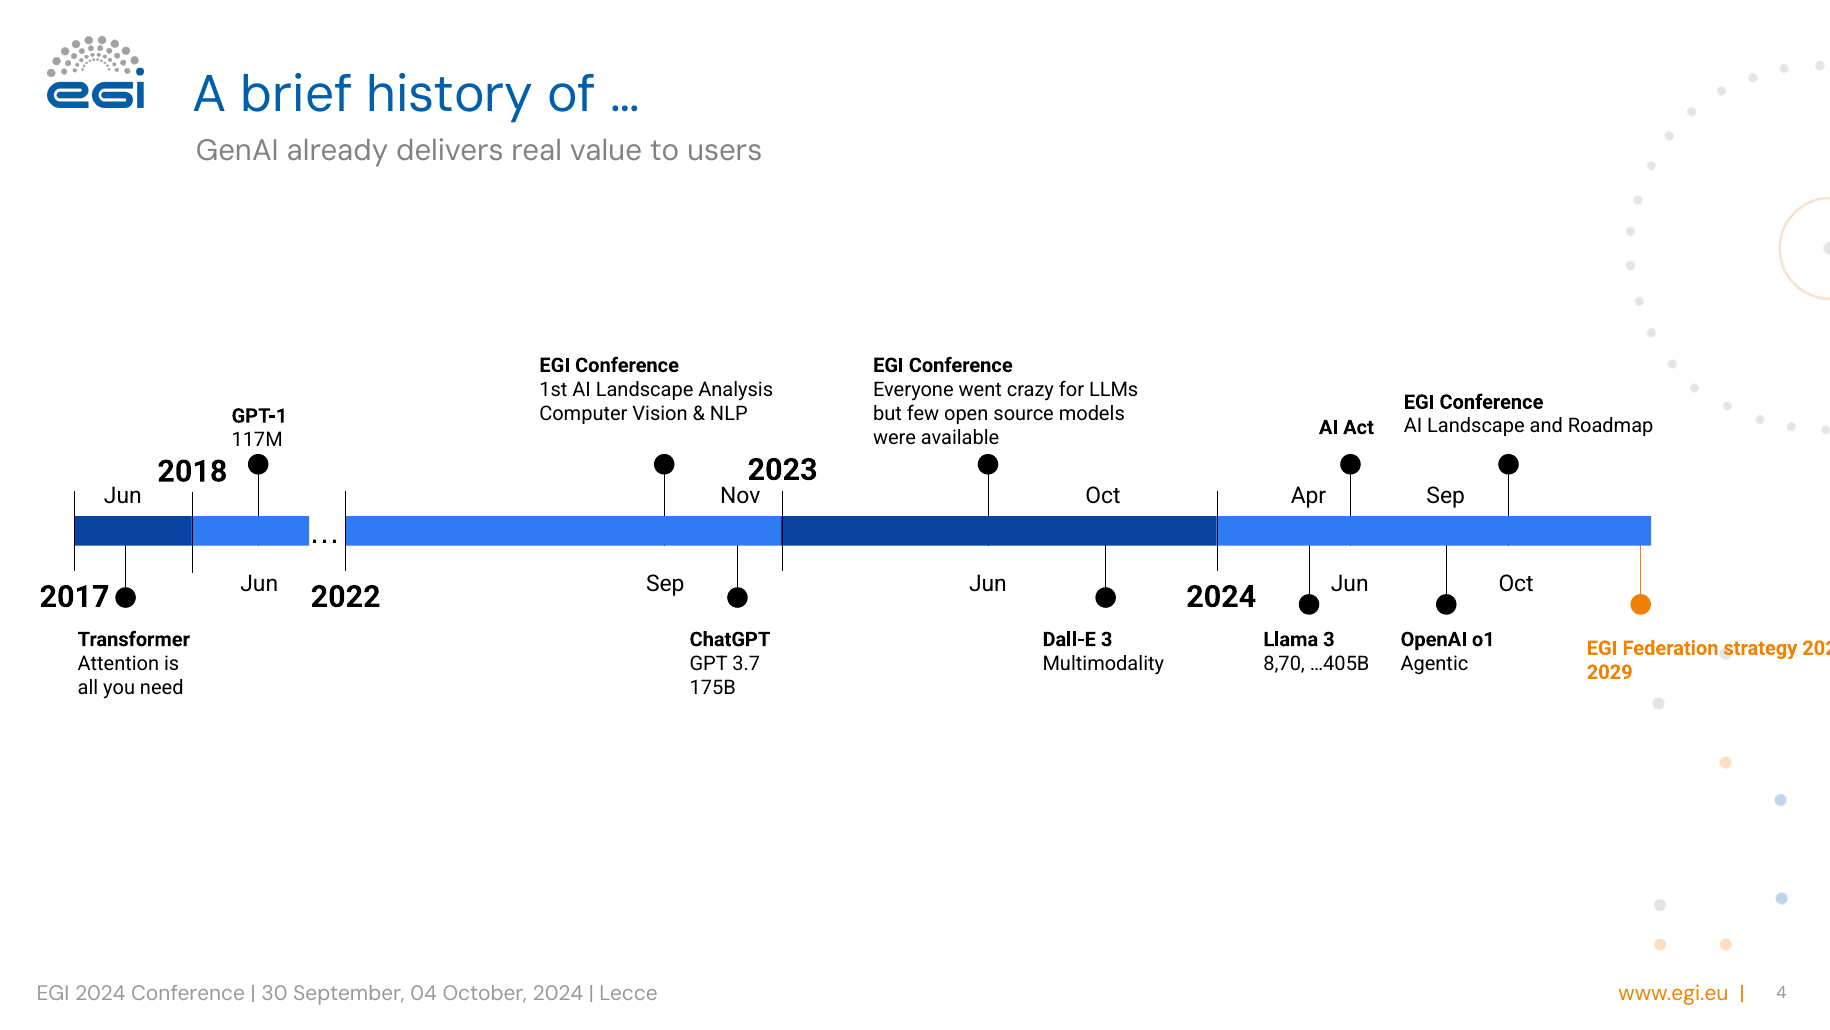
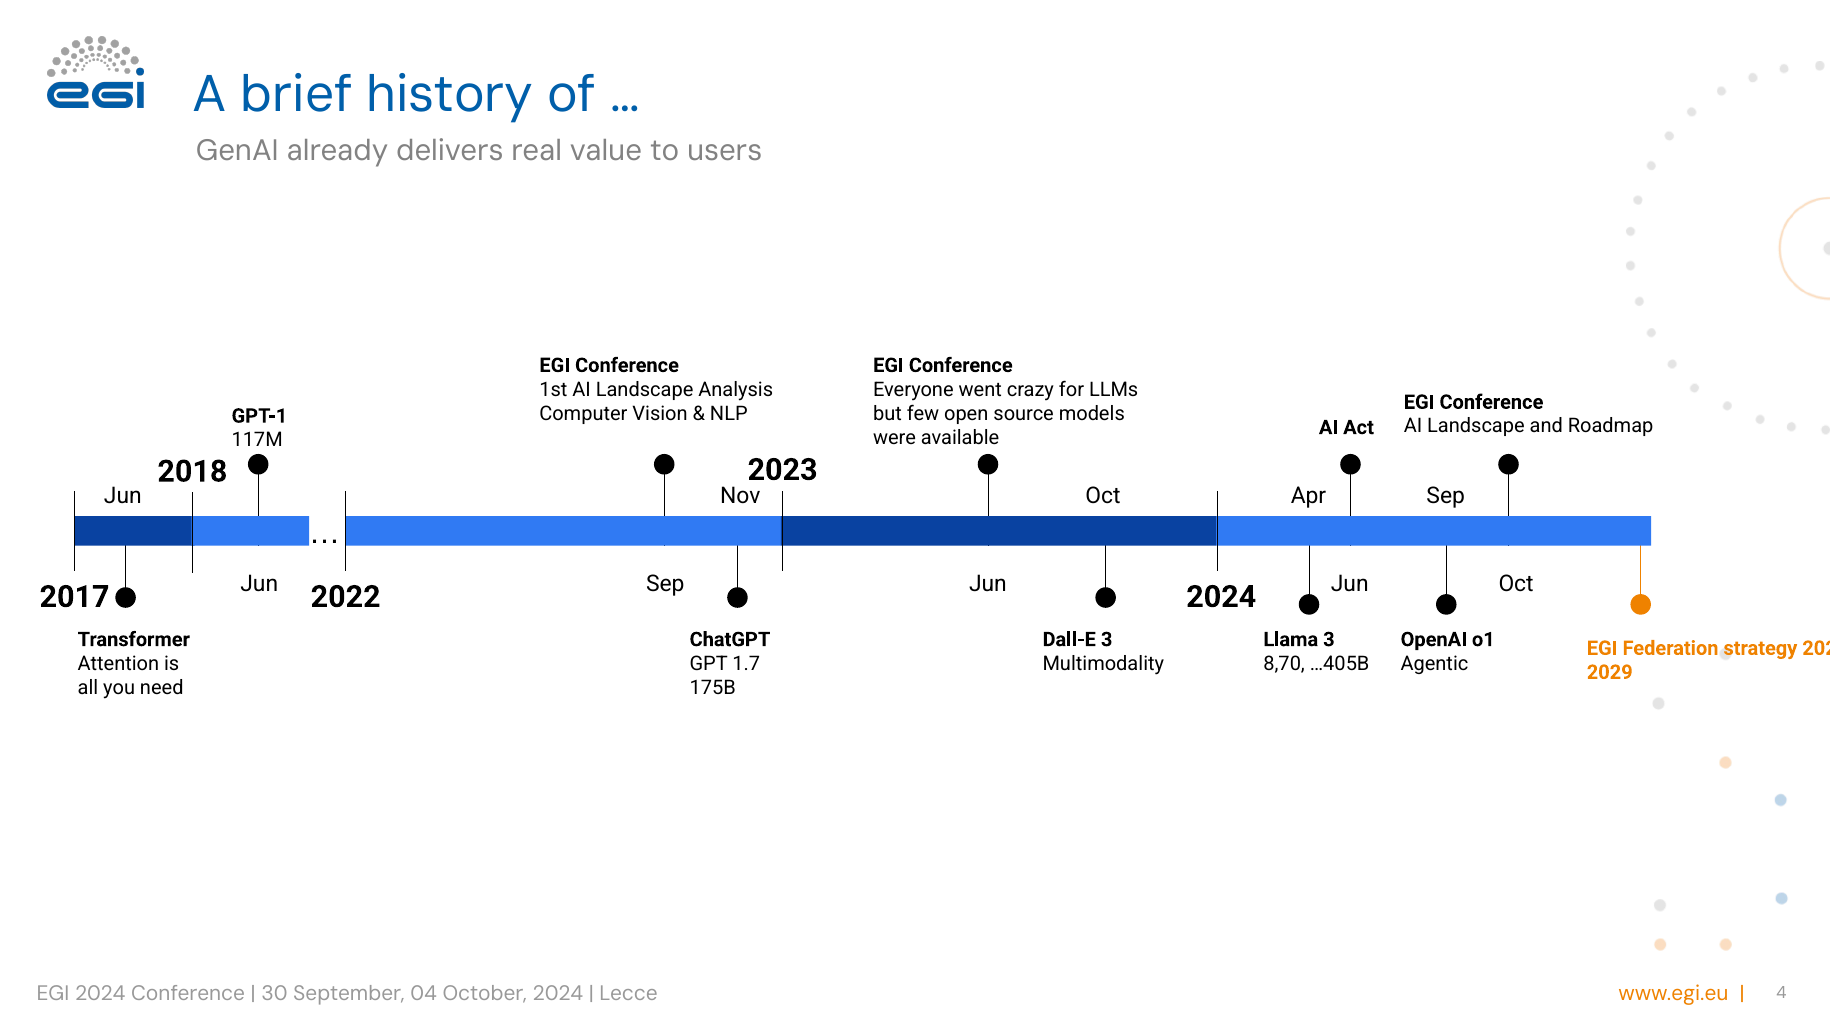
3.7: 3.7 -> 1.7 (746, 663)
